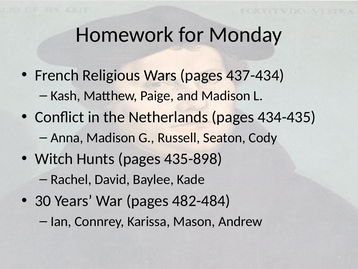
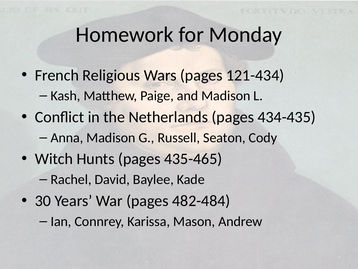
437-434: 437-434 -> 121-434 (255, 75)
435-898: 435-898 -> 435-465 (193, 159)
